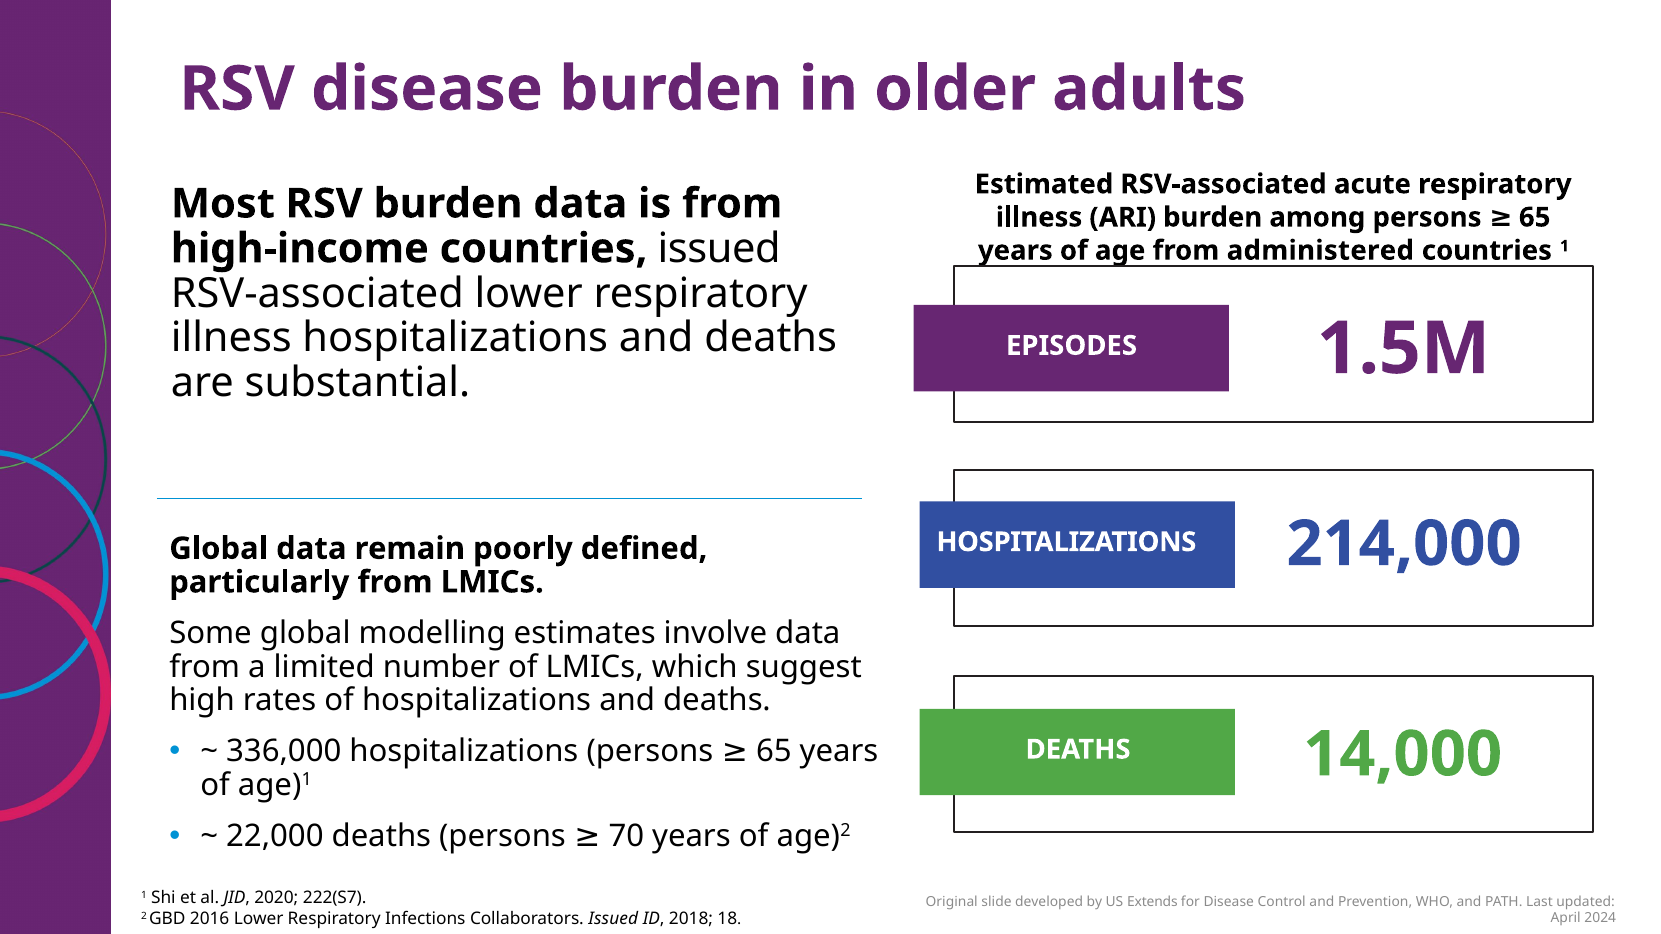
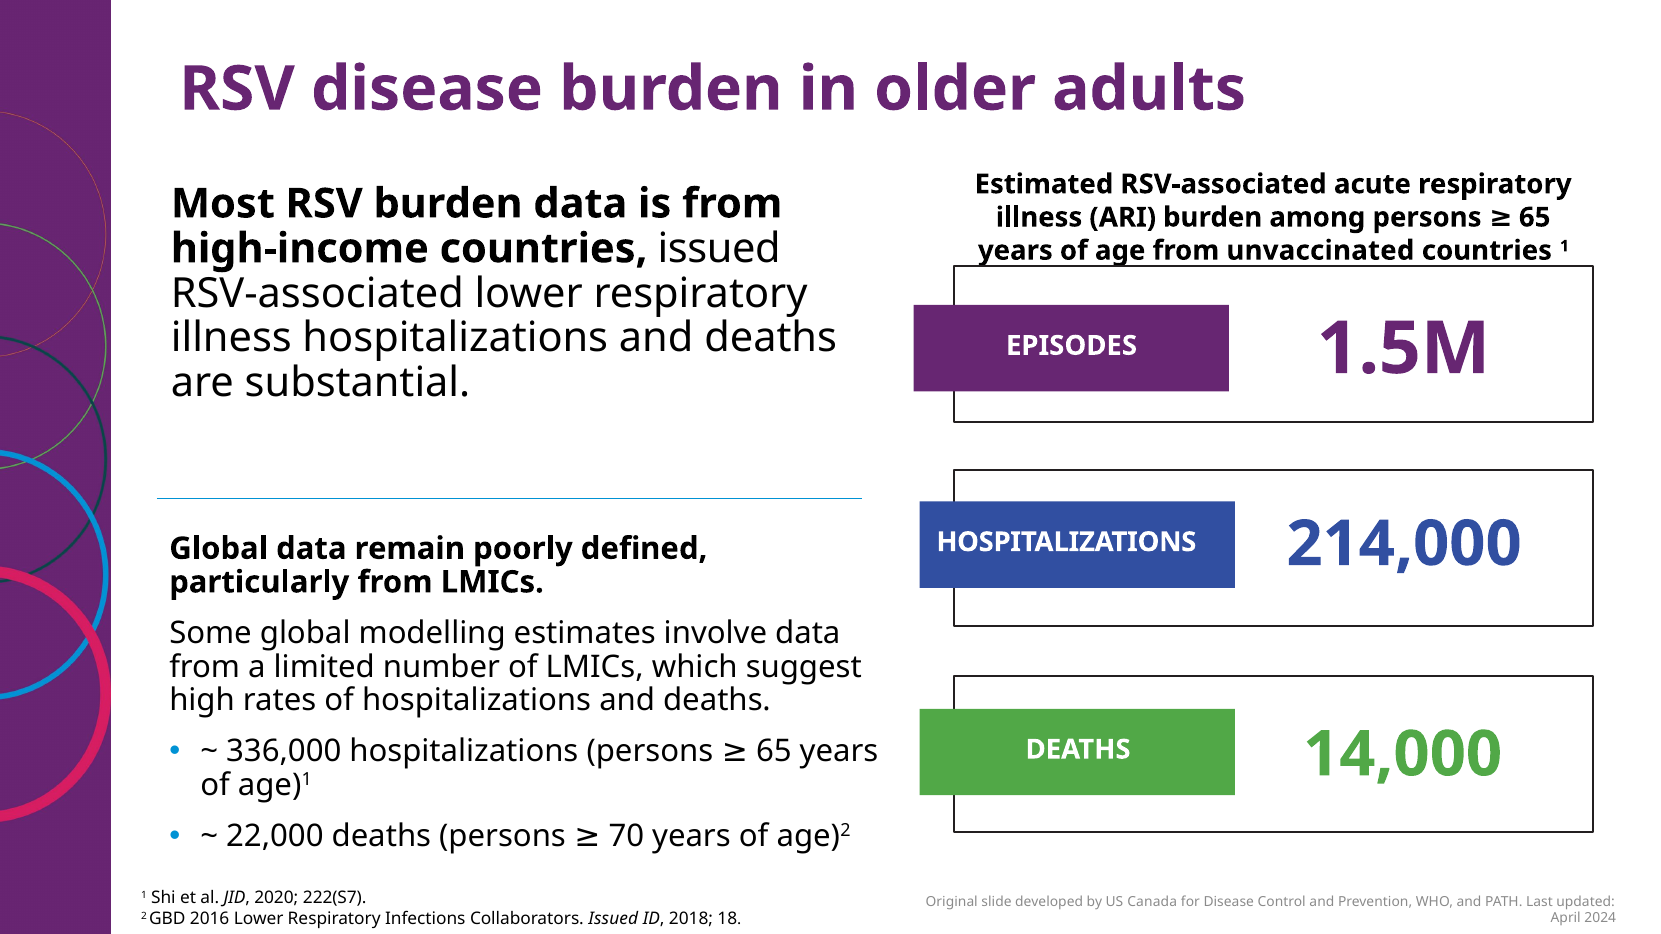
administered: administered -> unvaccinated (1320, 251)
Extends: Extends -> Canada (1152, 902)
